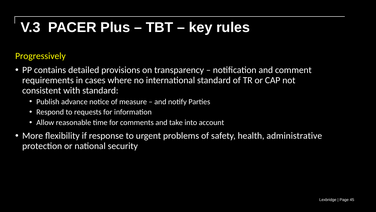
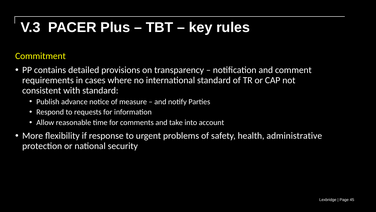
Progressively: Progressively -> Commitment (40, 56)
